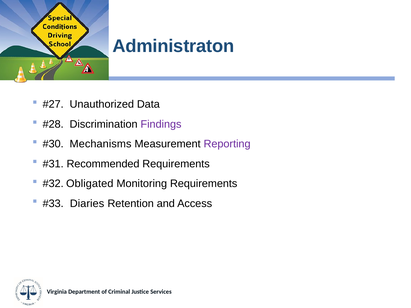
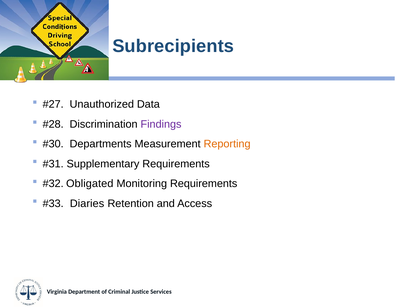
Administraton: Administraton -> Subrecipients (173, 46)
Mechanisms: Mechanisms -> Departments (101, 144)
Reporting colour: purple -> orange (227, 144)
Recommended: Recommended -> Supplementary (103, 164)
